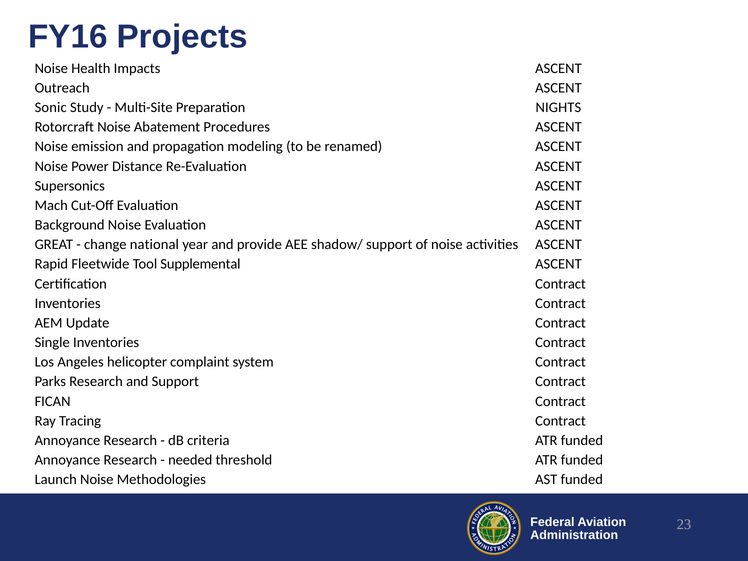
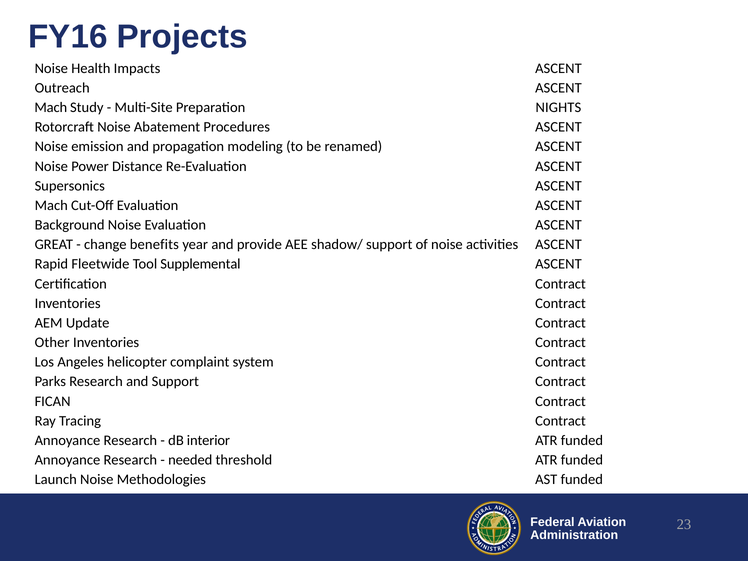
Sonic: Sonic -> Mach (51, 107)
national: national -> benefits (154, 245)
Single: Single -> Other (52, 342)
criteria: criteria -> interior (208, 440)
